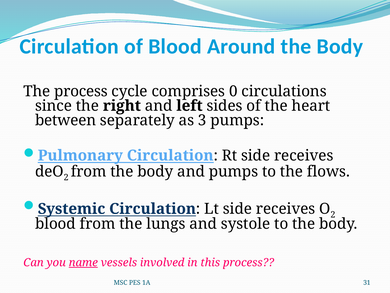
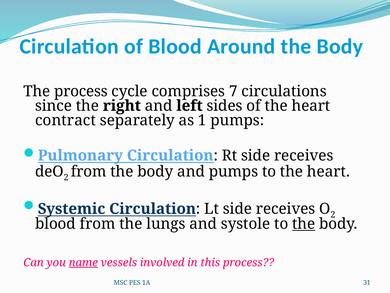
0: 0 -> 7 (233, 91)
between: between -> contract (65, 120)
3: 3 -> 1 (202, 120)
to the flows: flows -> heart (328, 171)
the underline: none -> present (304, 223)
